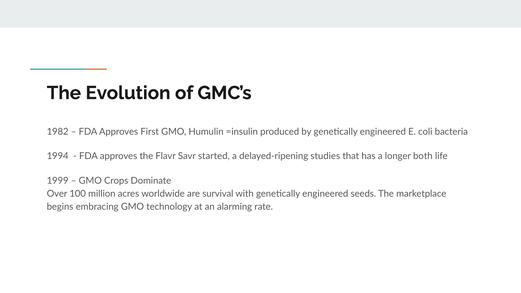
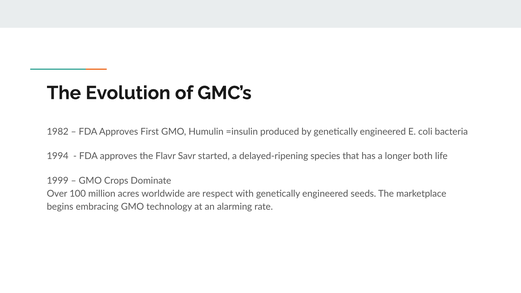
studies: studies -> species (325, 156)
survival: survival -> respect (218, 194)
